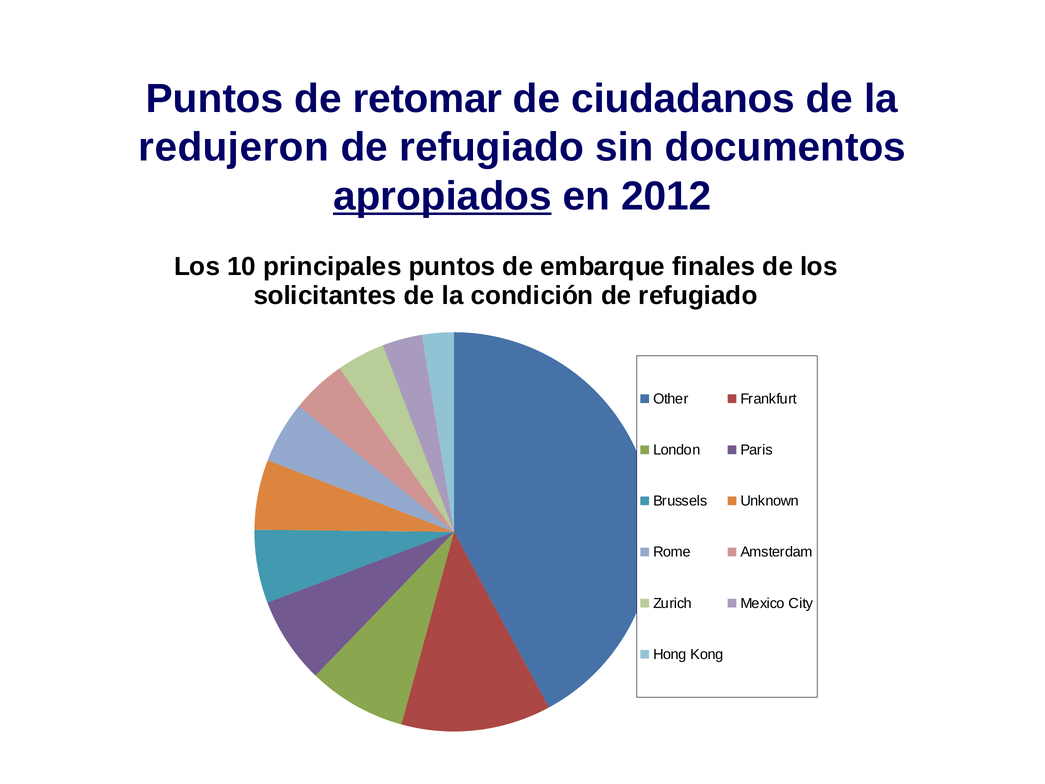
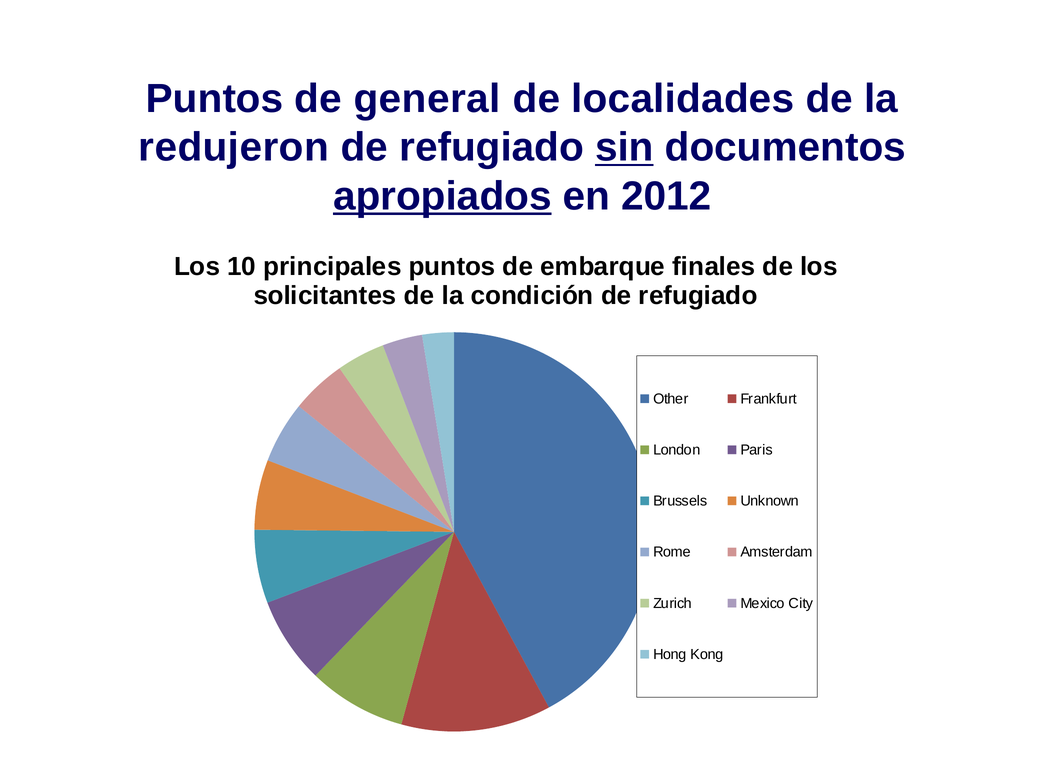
retomar: retomar -> general (427, 99)
ciudadanos: ciudadanos -> localidades (683, 99)
sin underline: none -> present (624, 147)
